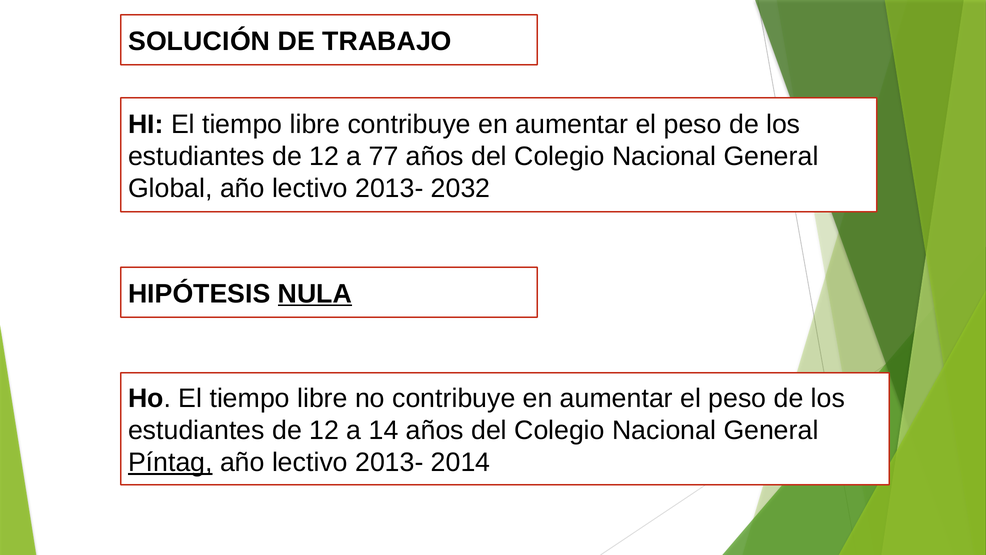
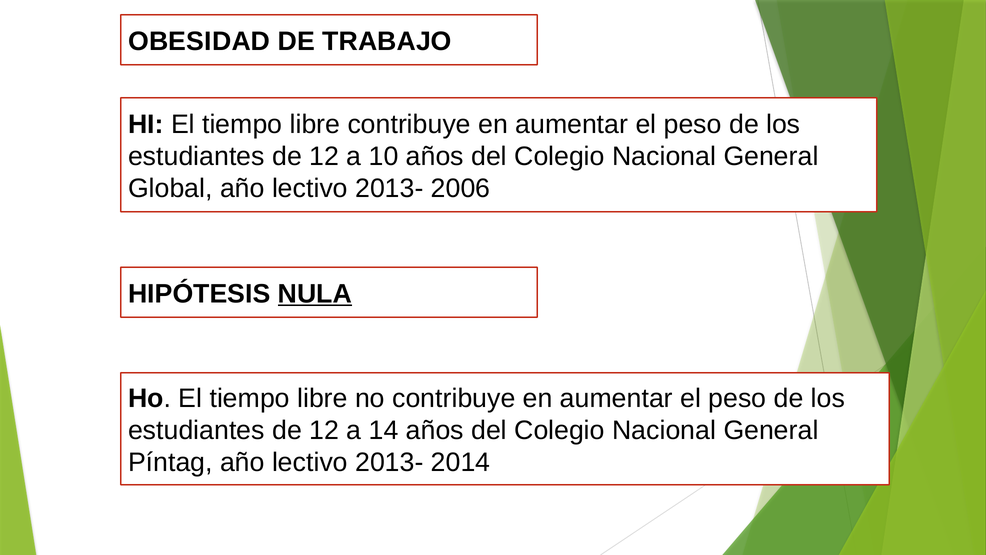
SOLUCIÓN: SOLUCIÓN -> OBESIDAD (199, 41)
77: 77 -> 10 (384, 156)
2032: 2032 -> 2006 (461, 188)
Píntag underline: present -> none (170, 462)
